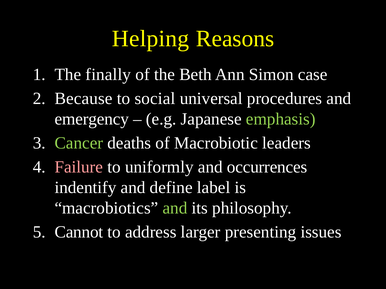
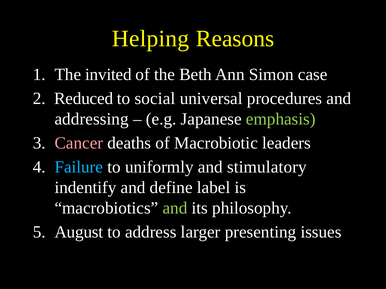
finally: finally -> invited (108, 75)
Because: Because -> Reduced (84, 99)
emergency: emergency -> addressing (92, 119)
Cancer colour: light green -> pink (79, 143)
Failure colour: pink -> light blue (79, 167)
occurrences: occurrences -> stimulatory (267, 167)
Cannot: Cannot -> August (79, 232)
